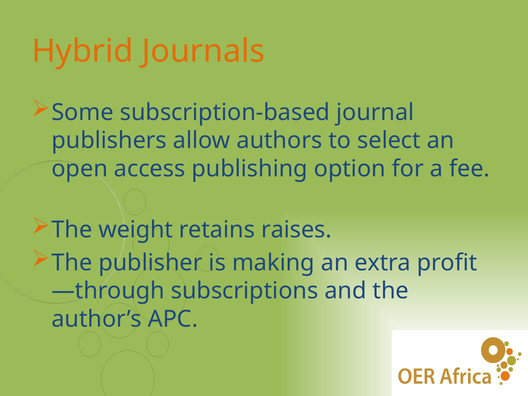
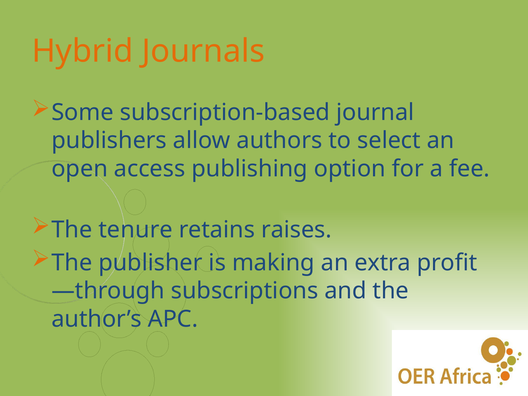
weight: weight -> tenure (136, 230)
